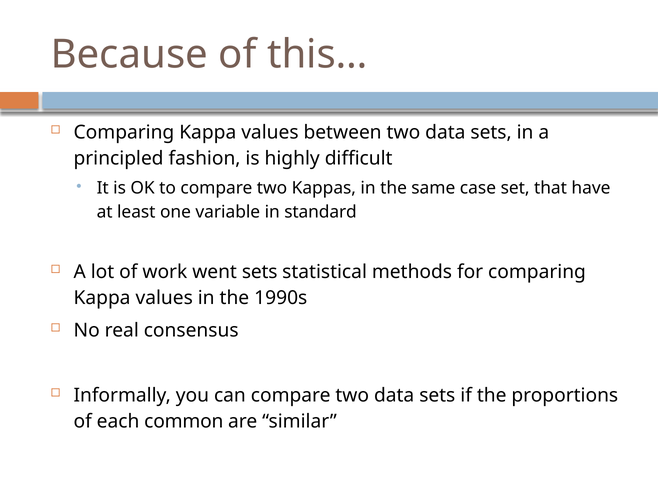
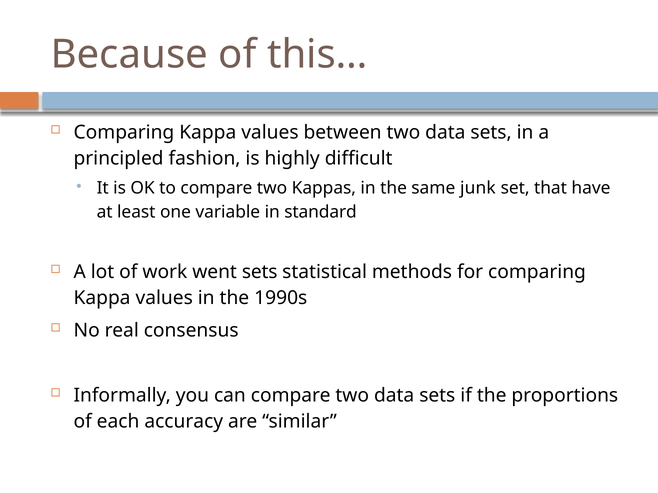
case: case -> junk (478, 188)
common: common -> accuracy (184, 422)
